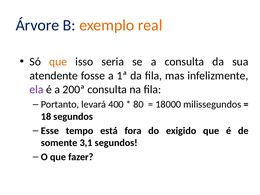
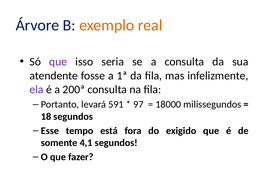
que colour: orange -> purple (58, 62)
400: 400 -> 591 (116, 104)
80: 80 -> 97 (138, 104)
3,1: 3,1 -> 4,1 (86, 143)
